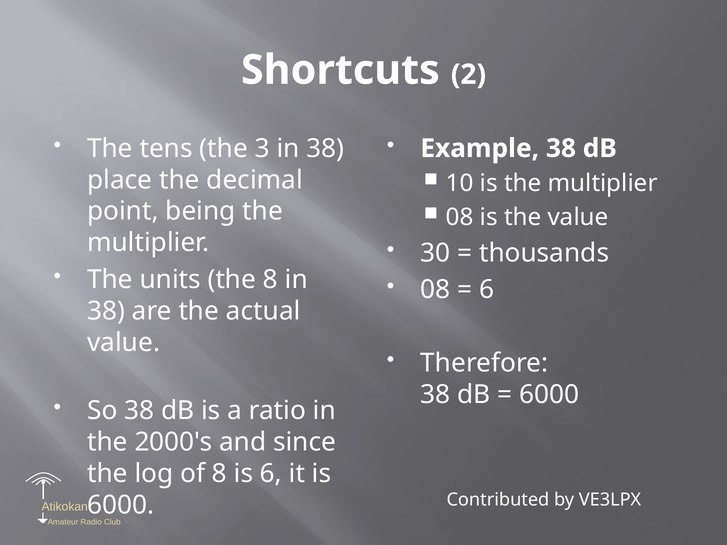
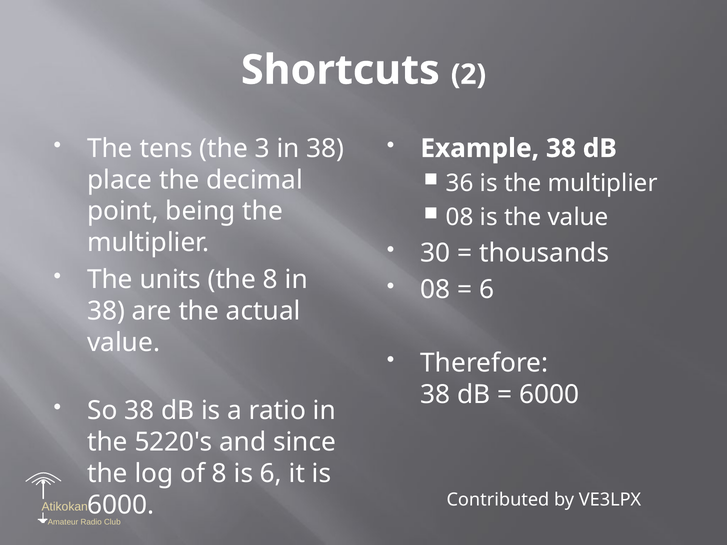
10: 10 -> 36 (460, 183)
2000's: 2000's -> 5220's (173, 442)
